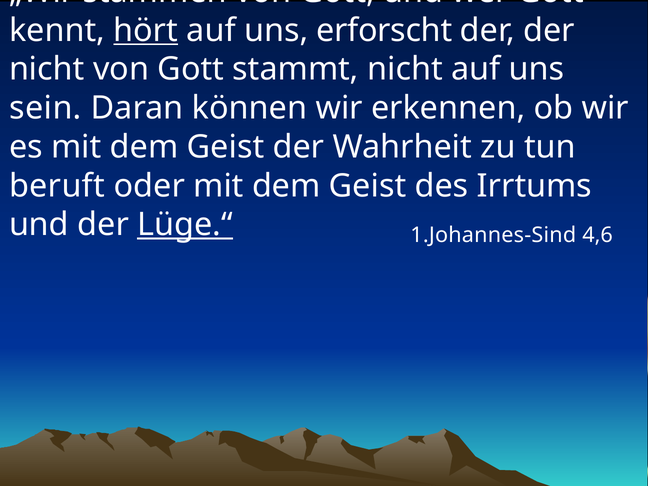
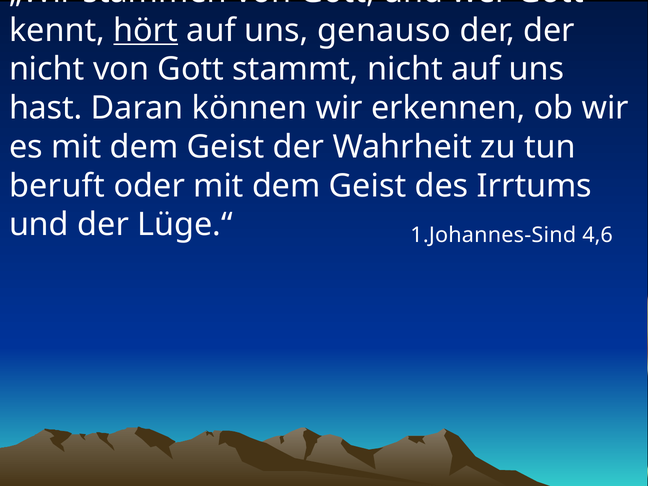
erforscht: erforscht -> genauso (384, 30)
sein: sein -> hast (46, 108)
Lüge.“ underline: present -> none (185, 225)
